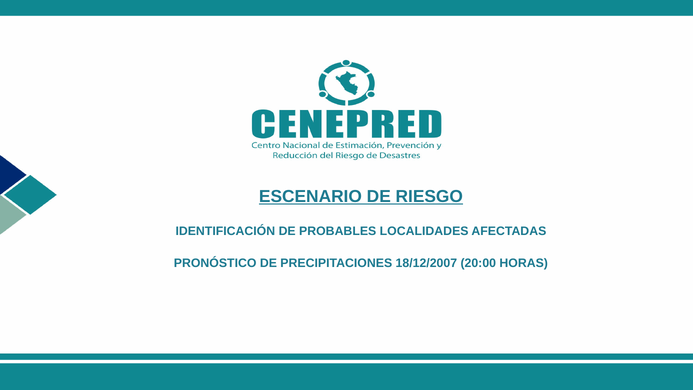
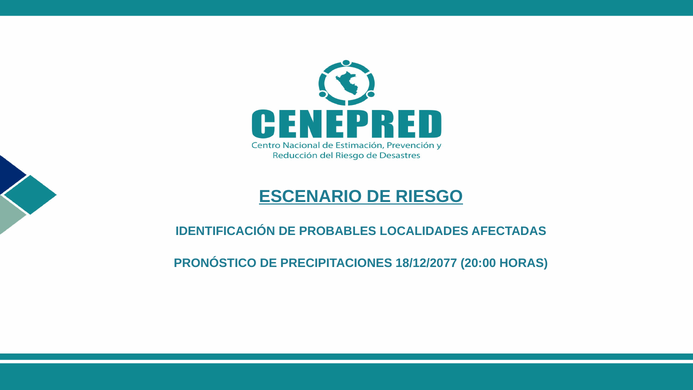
18/12/2007: 18/12/2007 -> 18/12/2077 (426, 263)
